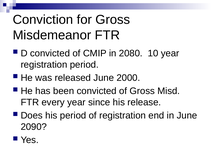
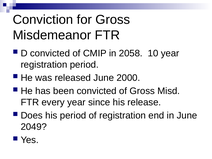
2080: 2080 -> 2058 (131, 53)
2090: 2090 -> 2049 (34, 127)
